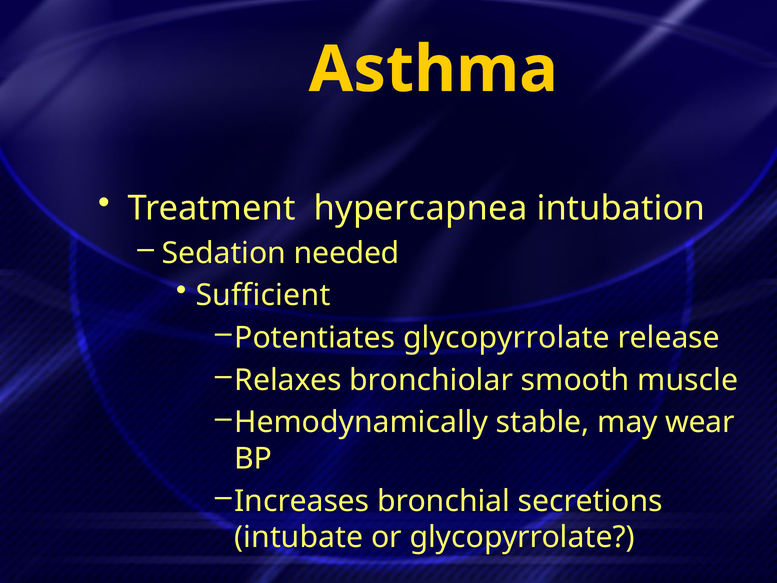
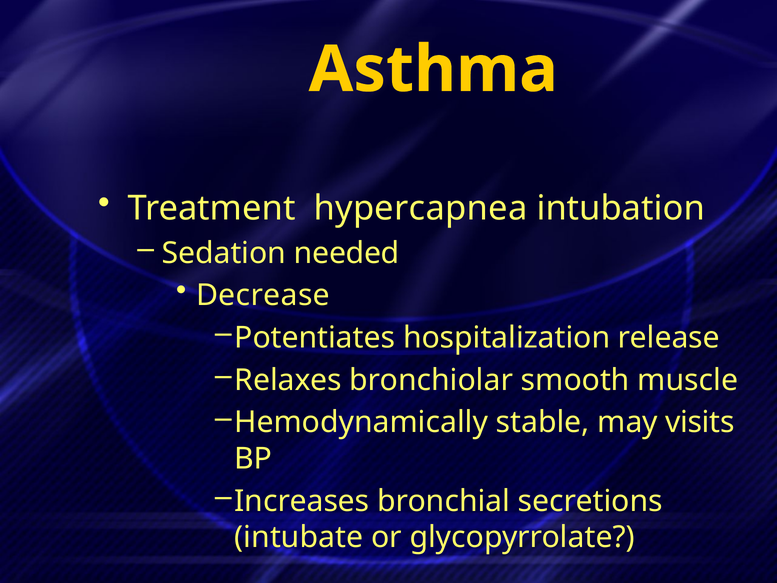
Sufficient: Sufficient -> Decrease (263, 295)
Potentiates glycopyrrolate: glycopyrrolate -> hospitalization (507, 338)
wear: wear -> visits (700, 422)
